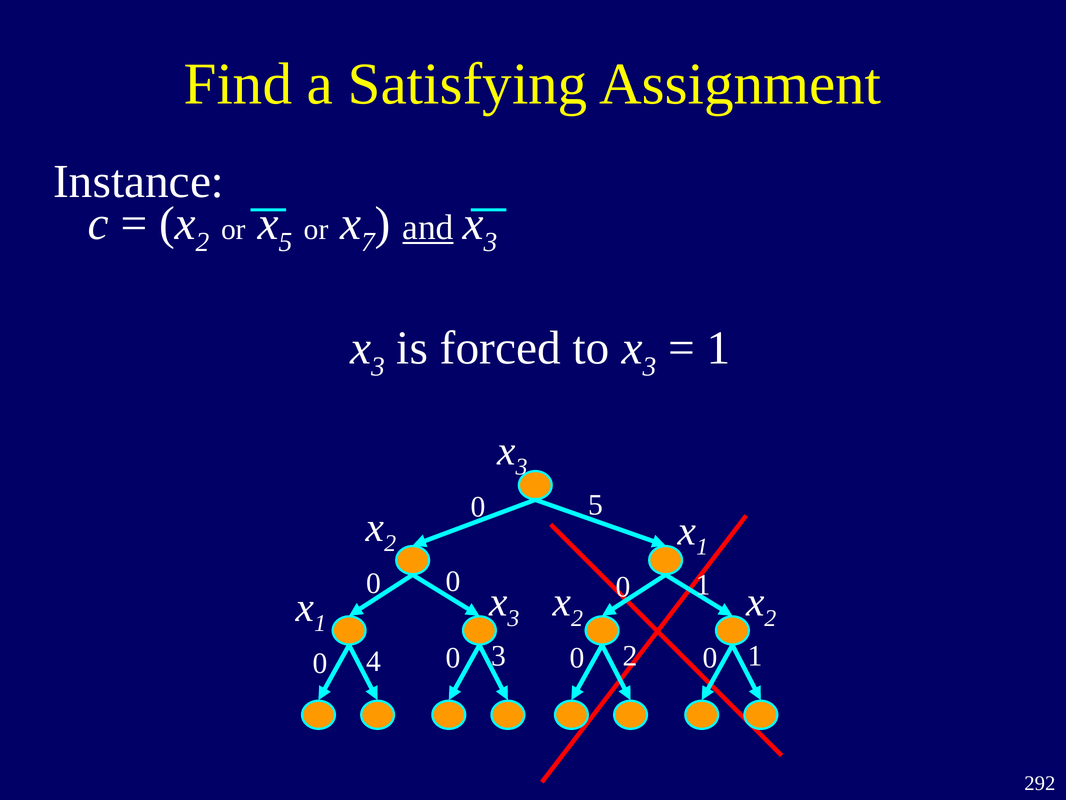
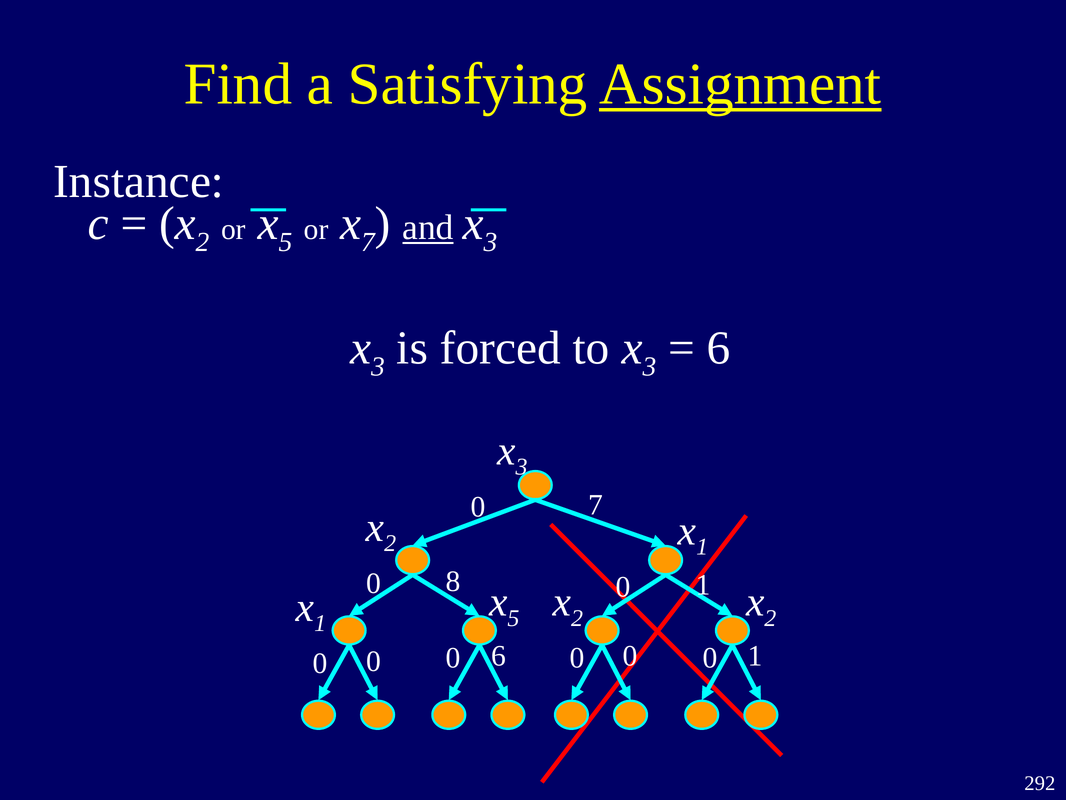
Assignment underline: none -> present (740, 84)
1: 1 -> 6 (719, 348)
0 5: 5 -> 7 (595, 505)
0 0: 0 -> 8 (453, 581)
3: 3 -> 5 (513, 618)
0 3: 3 -> 6 (499, 656)
2: 2 -> 0 (630, 656)
4: 4 -> 0 (373, 661)
